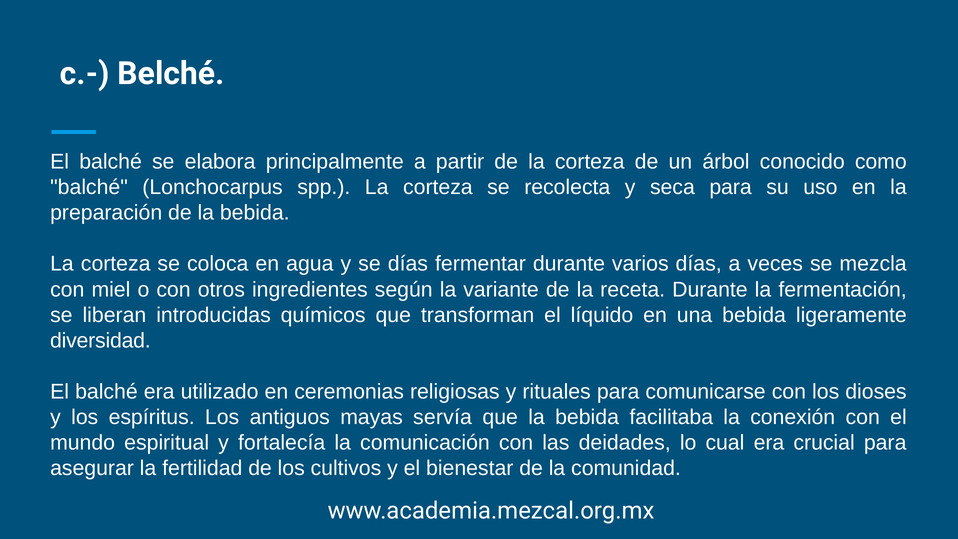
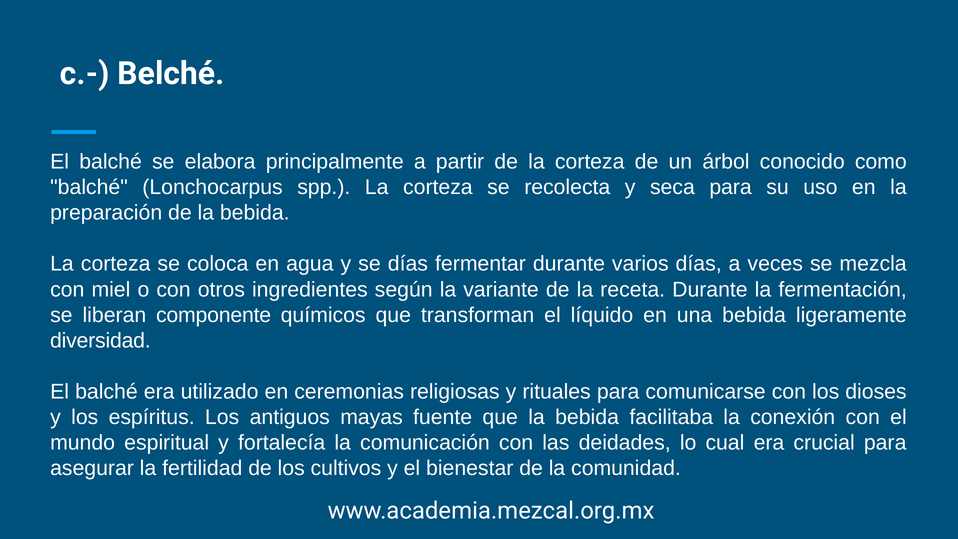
introducidas: introducidas -> componente (214, 315)
servía: servía -> fuente (443, 417)
